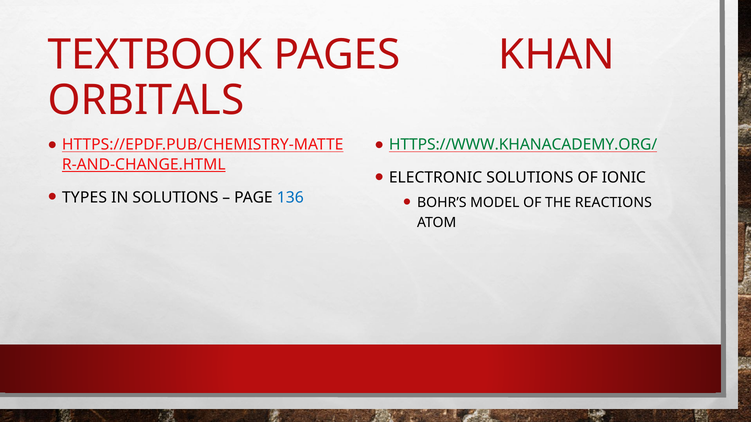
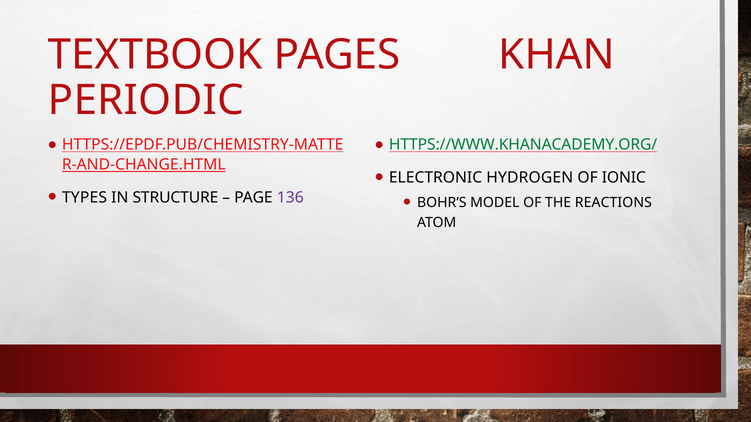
ORBITALS: ORBITALS -> PERIODIC (146, 100)
ELECTRONIC SOLUTIONS: SOLUTIONS -> HYDROGEN (530, 178)
IN SOLUTIONS: SOLUTIONS -> STRUCTURE (175, 198)
136 colour: blue -> purple (290, 198)
